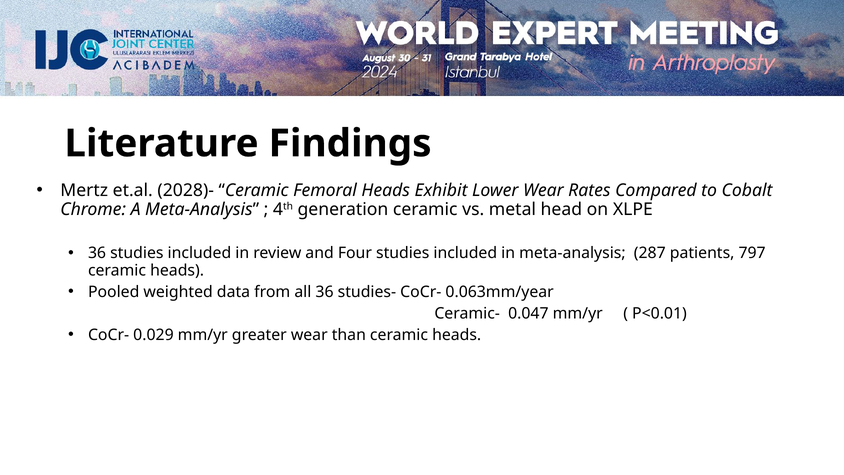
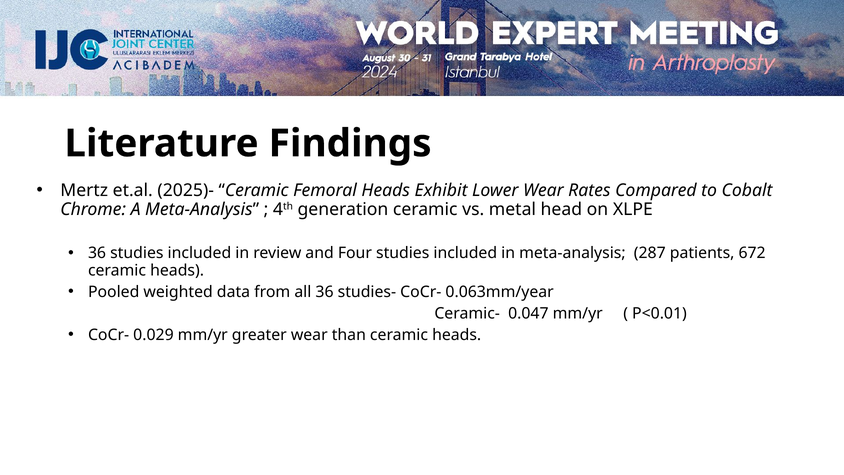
2028)-: 2028)- -> 2025)- (186, 190)
797: 797 -> 672 (752, 253)
